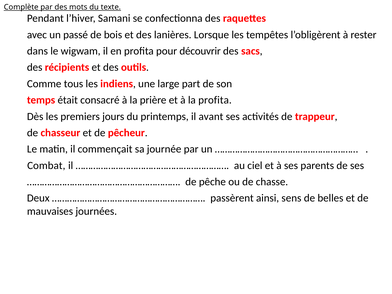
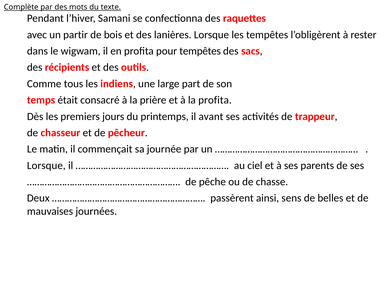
passé: passé -> partir (76, 35)
pour découvrir: découvrir -> tempêtes (200, 51)
Combat: Combat -> Lorsque (46, 165)
